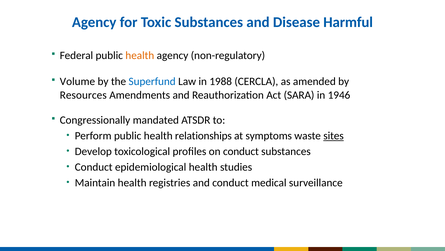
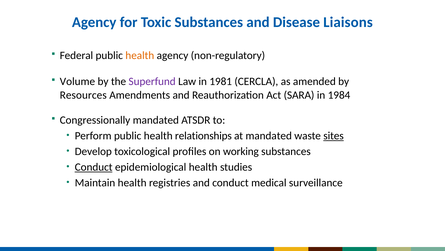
Harmful: Harmful -> Liaisons (348, 22)
Superfund colour: blue -> purple (152, 81)
1988: 1988 -> 1981 (221, 81)
1946: 1946 -> 1984 (339, 95)
at symptoms: symptoms -> mandated (269, 135)
on conduct: conduct -> working (241, 151)
Conduct underline: none -> present (94, 167)
